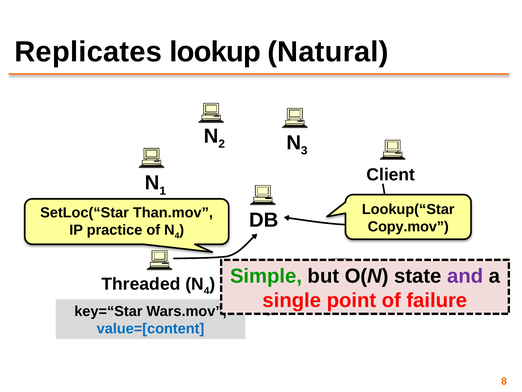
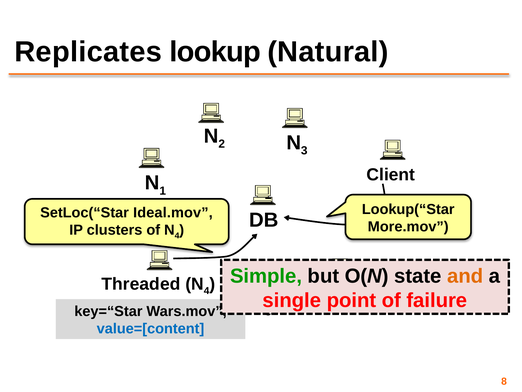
Than.mov: Than.mov -> Ideal.mov (173, 212)
Copy.mov: Copy.mov -> More.mov (408, 226)
practice: practice -> clusters (115, 230)
and colour: purple -> orange (465, 276)
